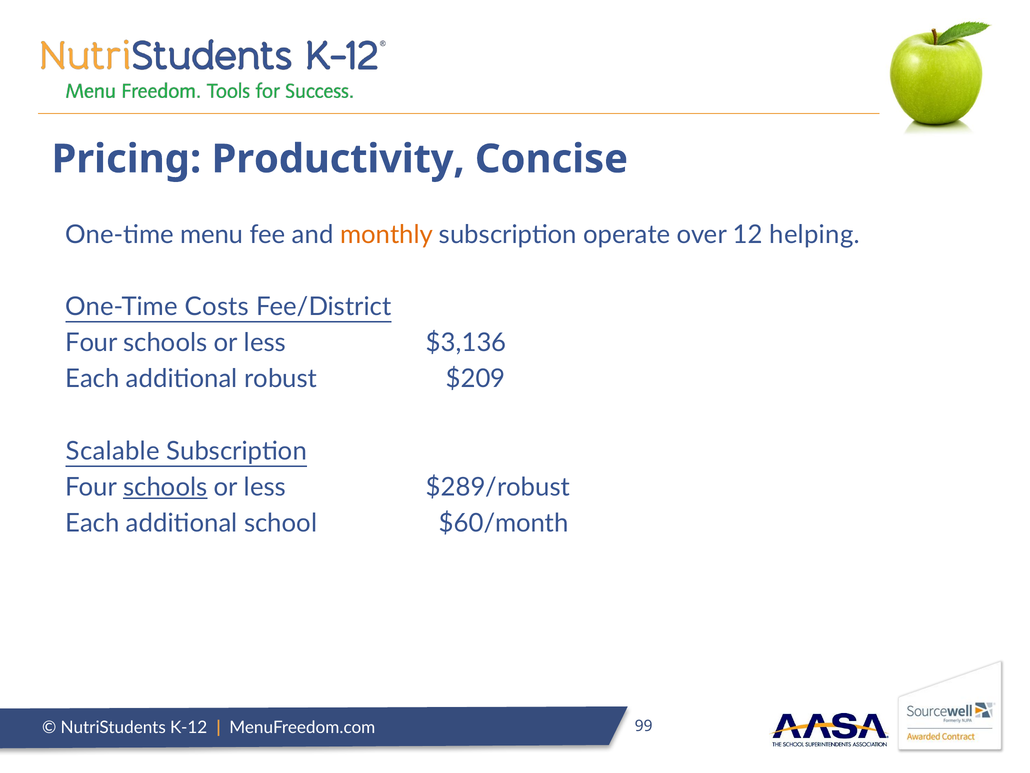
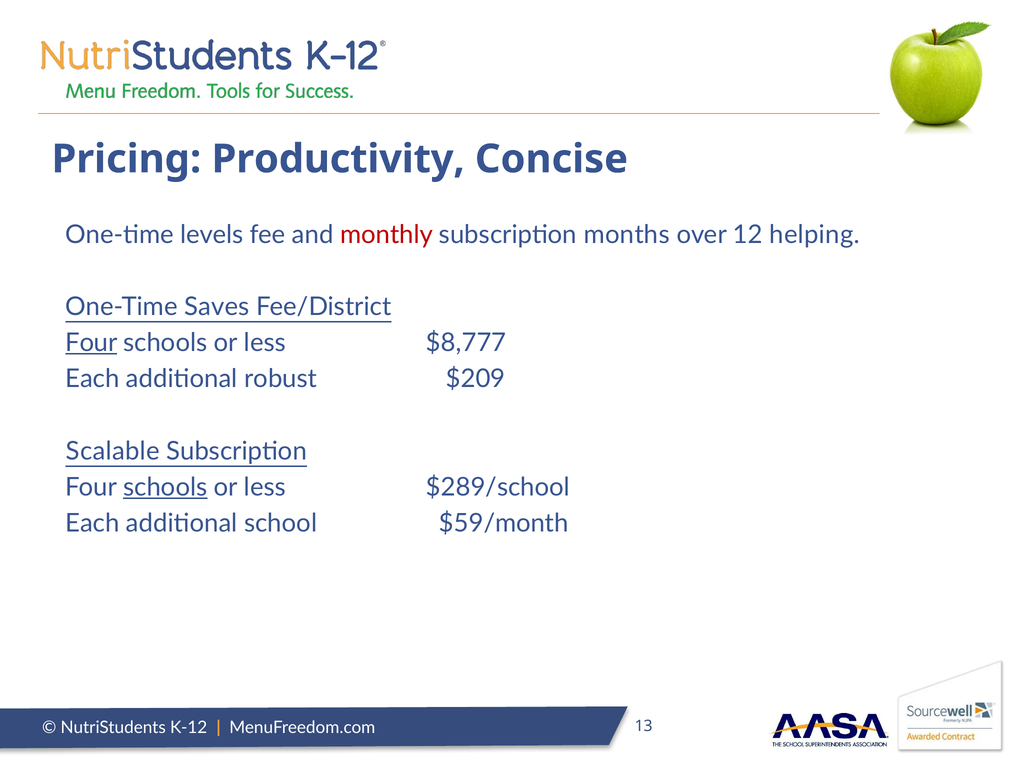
menu: menu -> levels (212, 234)
monthly colour: orange -> red (387, 234)
operate: operate -> months (627, 234)
Costs: Costs -> Saves (217, 307)
Four underline: none -> present (91, 343)
$3,136: $3,136 -> $8,777 (466, 343)
$289/robust: $289/robust -> $289/school (498, 487)
$60/month: $60/month -> $59/month (504, 523)
99: 99 -> 13 (644, 726)
